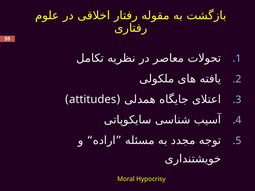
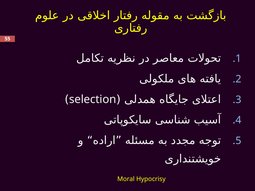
attitudes: attitudes -> selection (93, 99)
